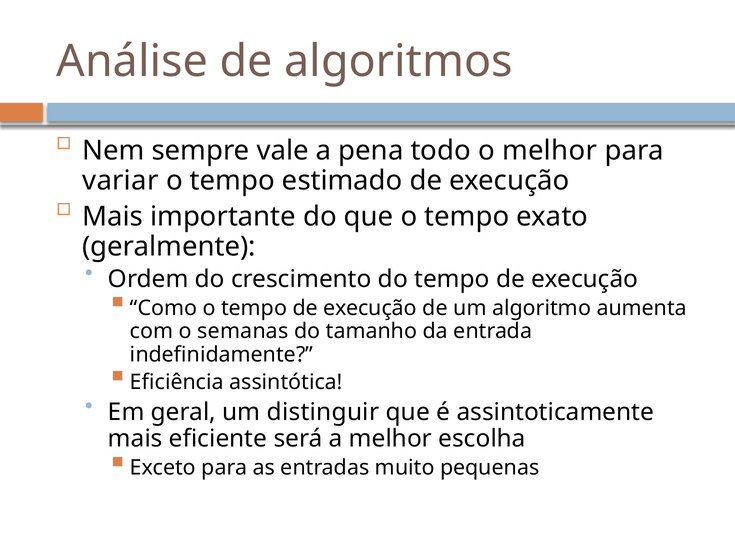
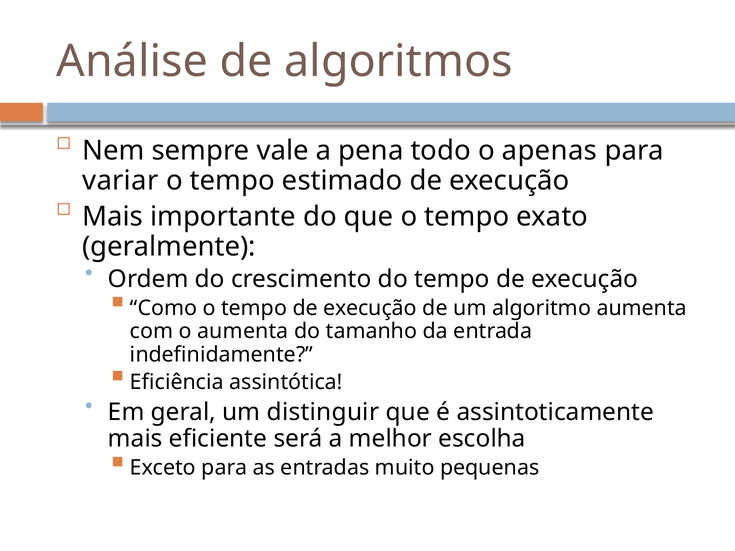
o melhor: melhor -> apenas (550, 151)
o semanas: semanas -> aumenta (243, 331)
